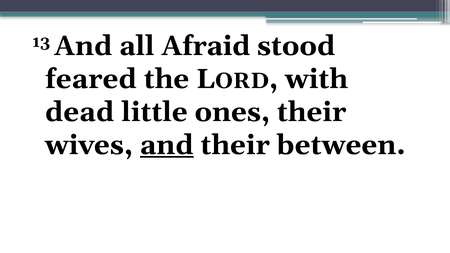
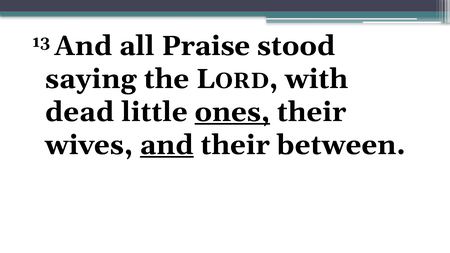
Afraid: Afraid -> Praise (206, 46)
feared: feared -> saying (91, 79)
ones underline: none -> present (232, 112)
